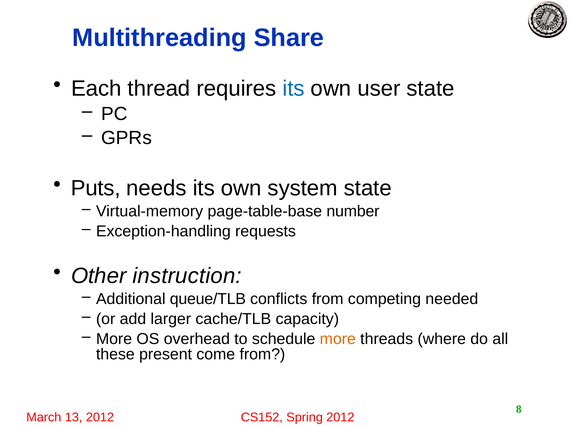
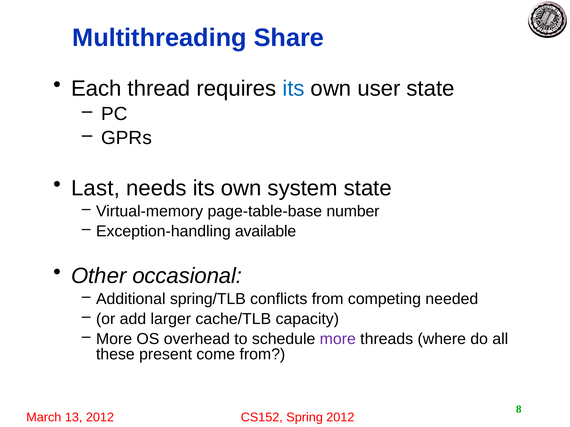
Puts: Puts -> Last (96, 188)
requests: requests -> available (266, 232)
instruction: instruction -> occasional (187, 276)
queue/TLB: queue/TLB -> spring/TLB (208, 299)
more colour: orange -> purple (338, 339)
